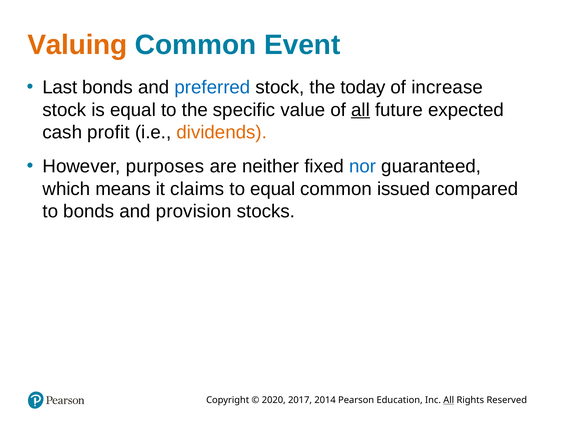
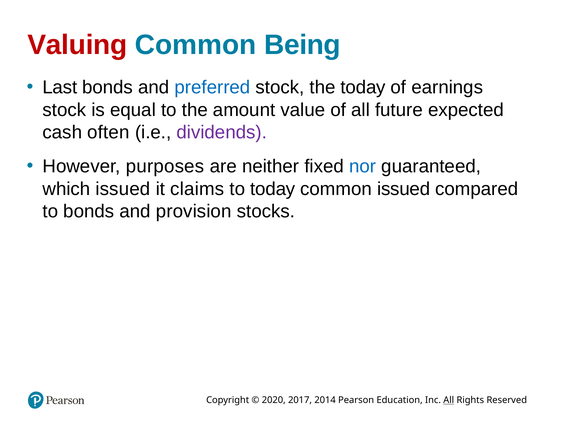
Valuing colour: orange -> red (77, 45)
Event: Event -> Being (302, 45)
increase: increase -> earnings (447, 87)
specific: specific -> amount (244, 110)
all underline: present -> none (360, 110)
profit: profit -> often (108, 132)
dividends colour: orange -> purple (222, 132)
which means: means -> issued (123, 189)
to equal: equal -> today (273, 189)
